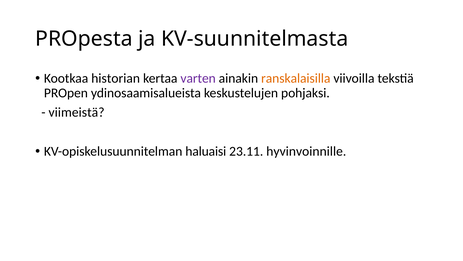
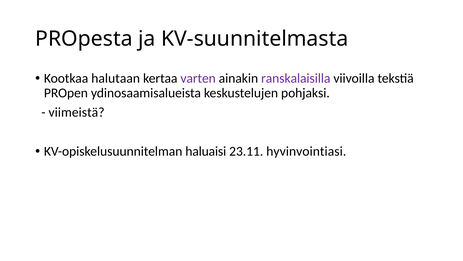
historian: historian -> halutaan (116, 78)
ranskalaisilla colour: orange -> purple (296, 78)
hyvinvoinnille: hyvinvoinnille -> hyvinvointiasi (306, 151)
